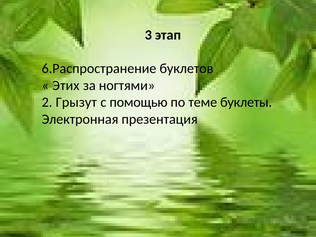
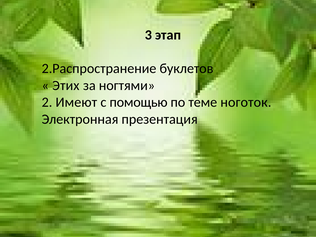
6.Распространение: 6.Распространение -> 2.Распространение (99, 69)
Грызут: Грызут -> Имеют (76, 102)
буклеты: буклеты -> ноготок (246, 102)
